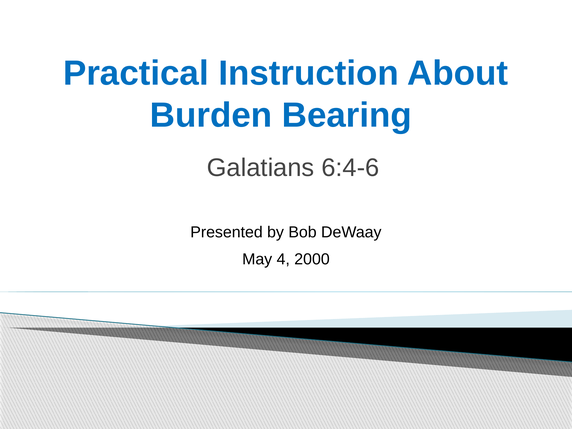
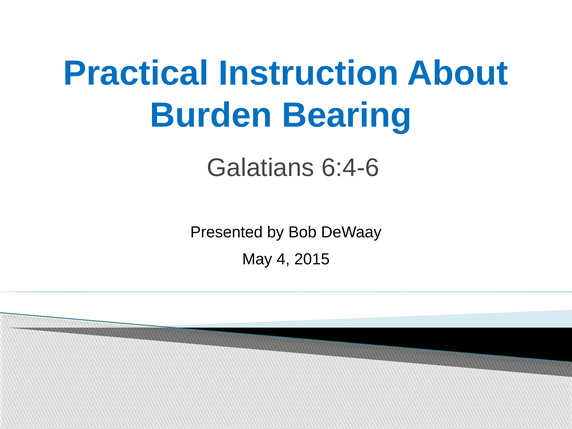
2000: 2000 -> 2015 (312, 259)
